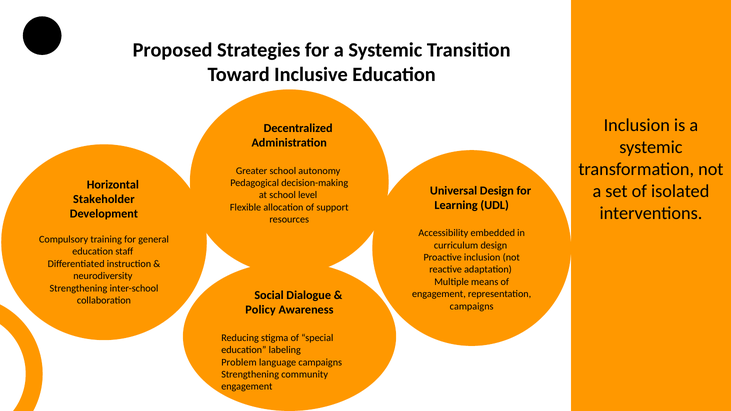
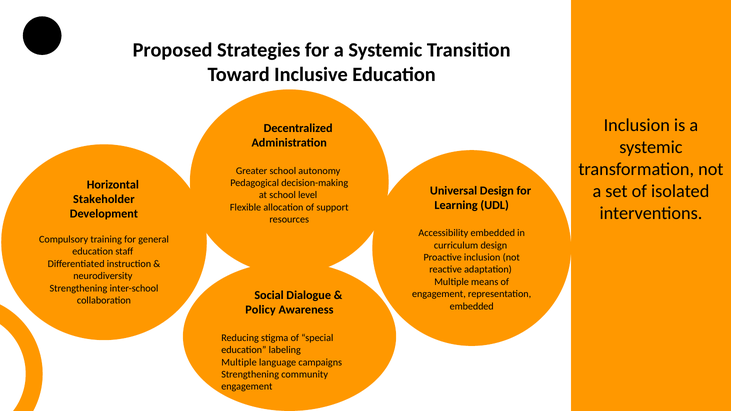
campaigns: campaigns -> embedded (472, 306)
Problem: Problem -> Multiple (239, 362)
